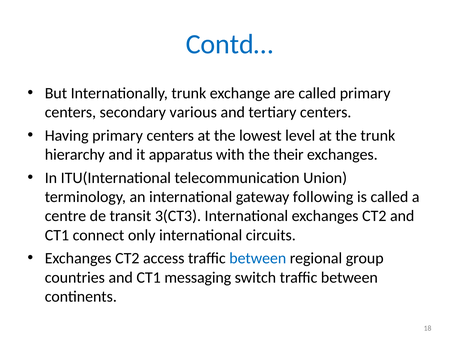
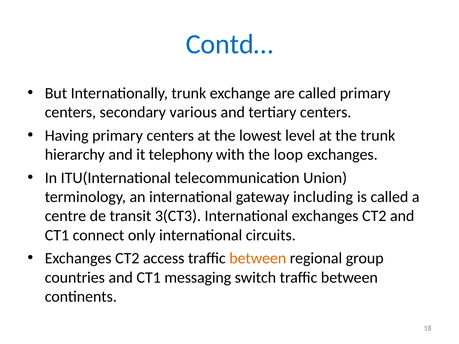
apparatus: apparatus -> telephony (181, 155)
their: their -> loop (288, 155)
following: following -> including (323, 197)
between colour: blue -> orange (258, 259)
